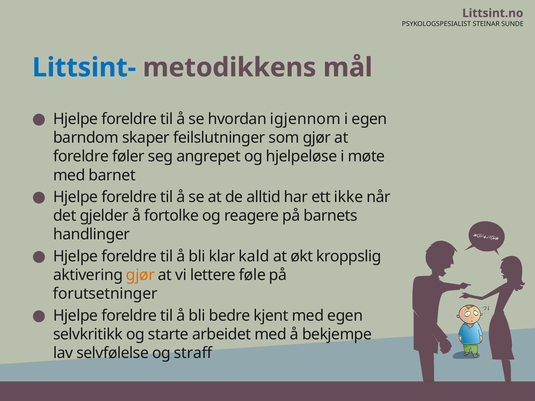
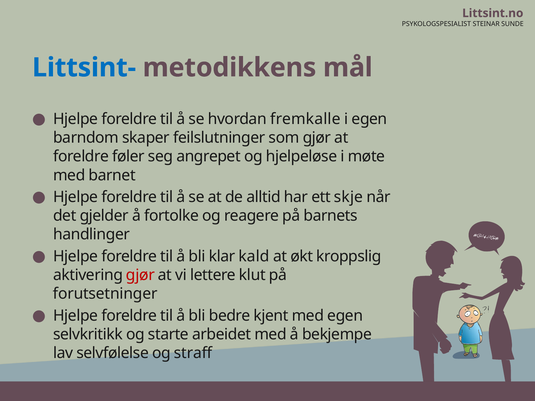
igjennom: igjennom -> fremkalle (305, 119)
ikke: ikke -> skje (348, 197)
gjør colour: orange -> red (140, 275)
føle: føle -> klut (252, 275)
